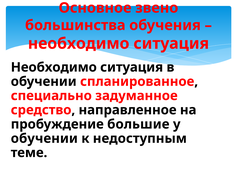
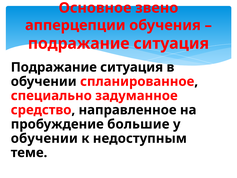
большинства: большинства -> апперцепции (75, 25)
необходимо: необходимо -> подражание (79, 43)
Необходимо: Необходимо -> Подражание (54, 67)
